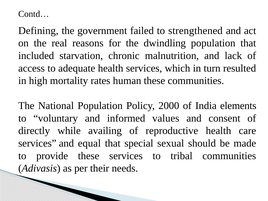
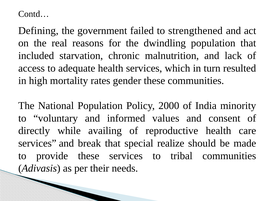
human: human -> gender (127, 81)
elements: elements -> minority (238, 106)
equal: equal -> break (89, 143)
sexual: sexual -> realize (171, 143)
